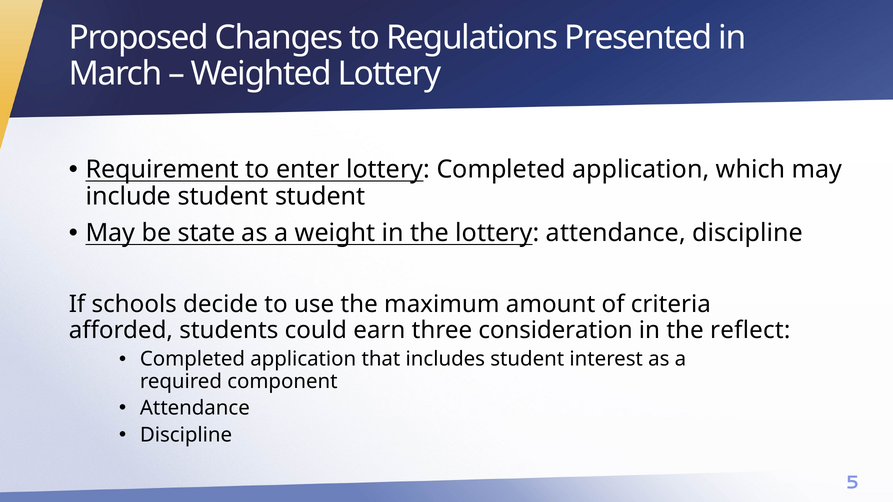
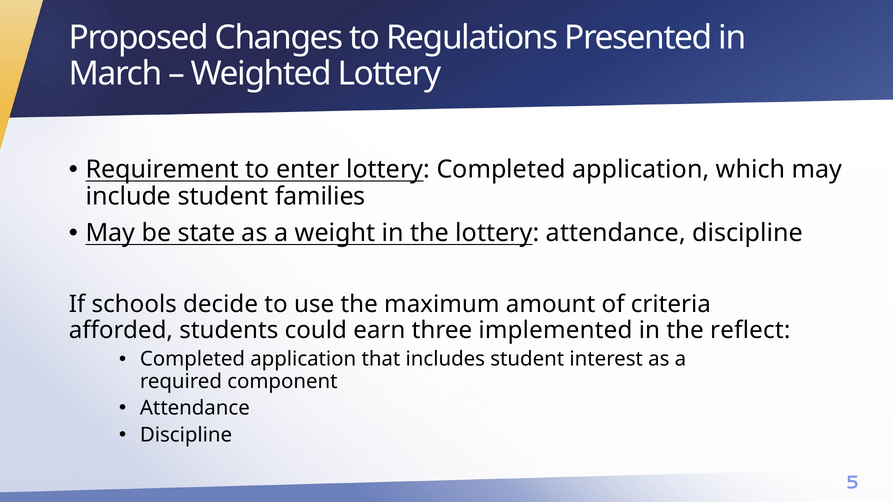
student student: student -> families (320, 197)
consideration: consideration -> implemented (555, 331)
